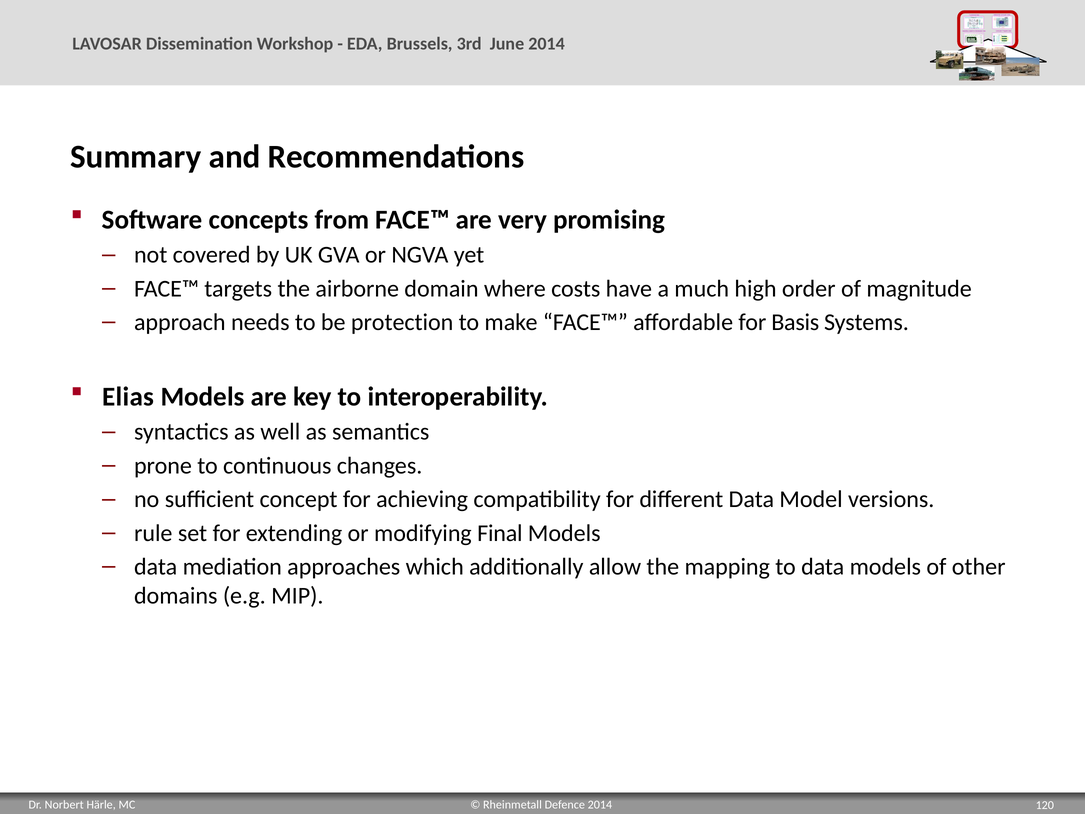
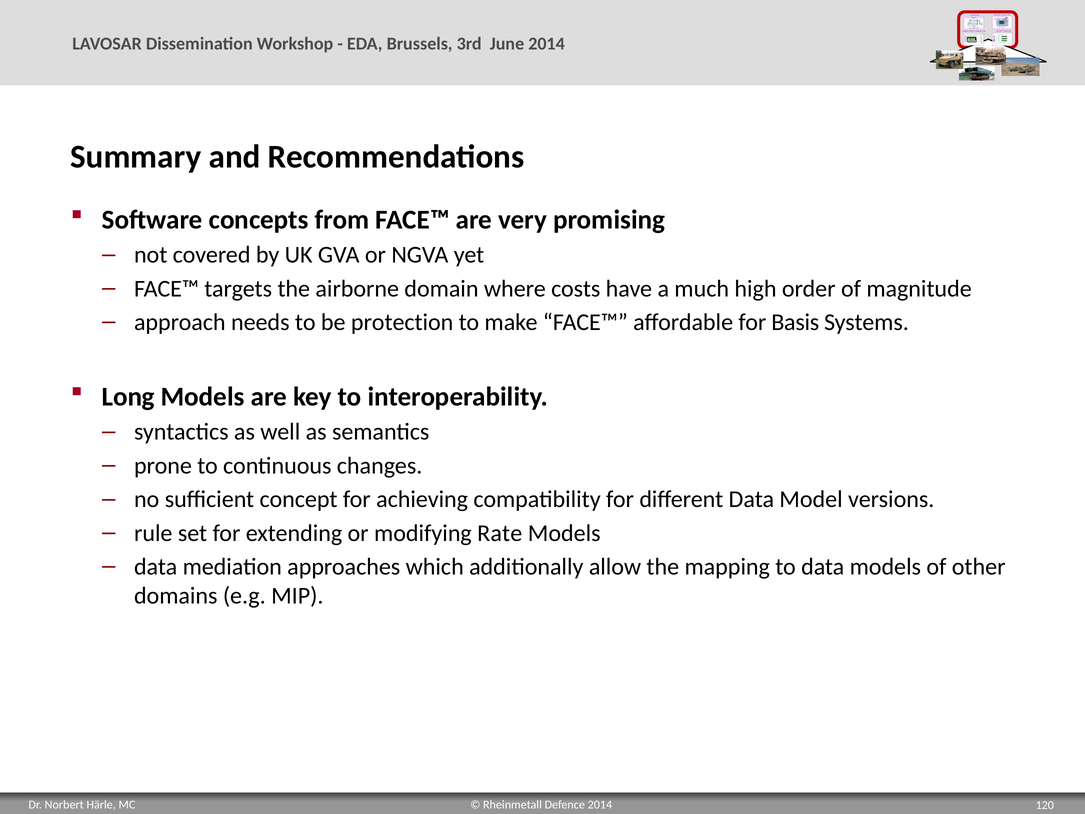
Elias: Elias -> Long (128, 397)
Final: Final -> Rate (500, 533)
